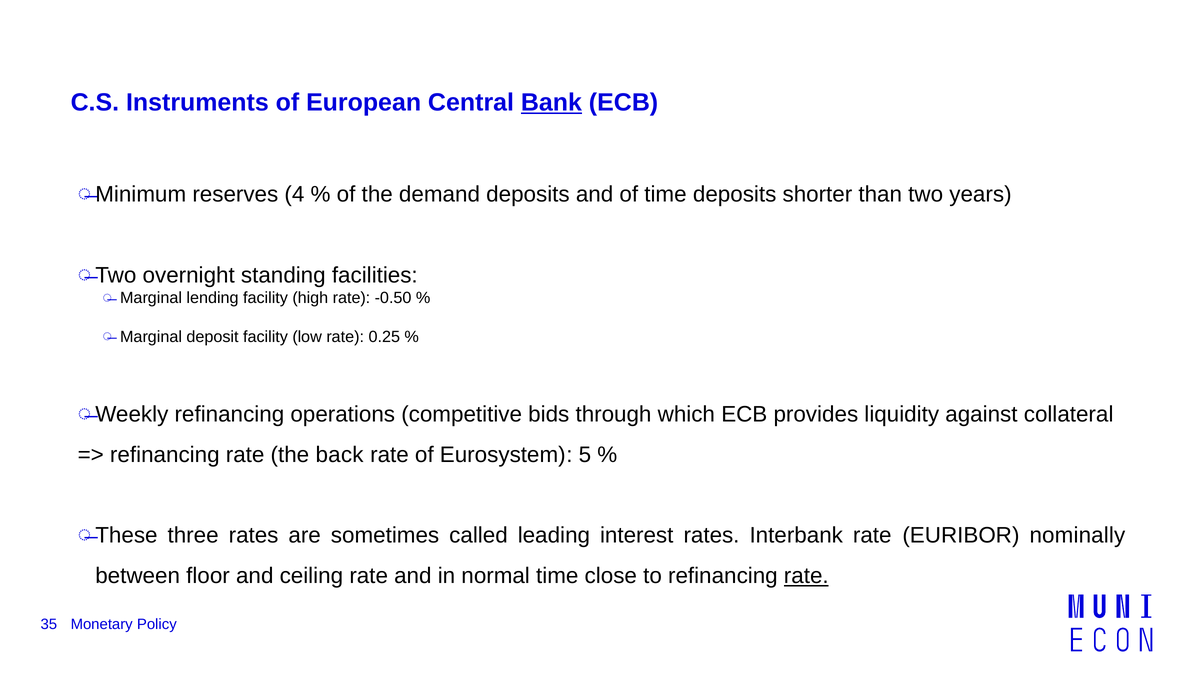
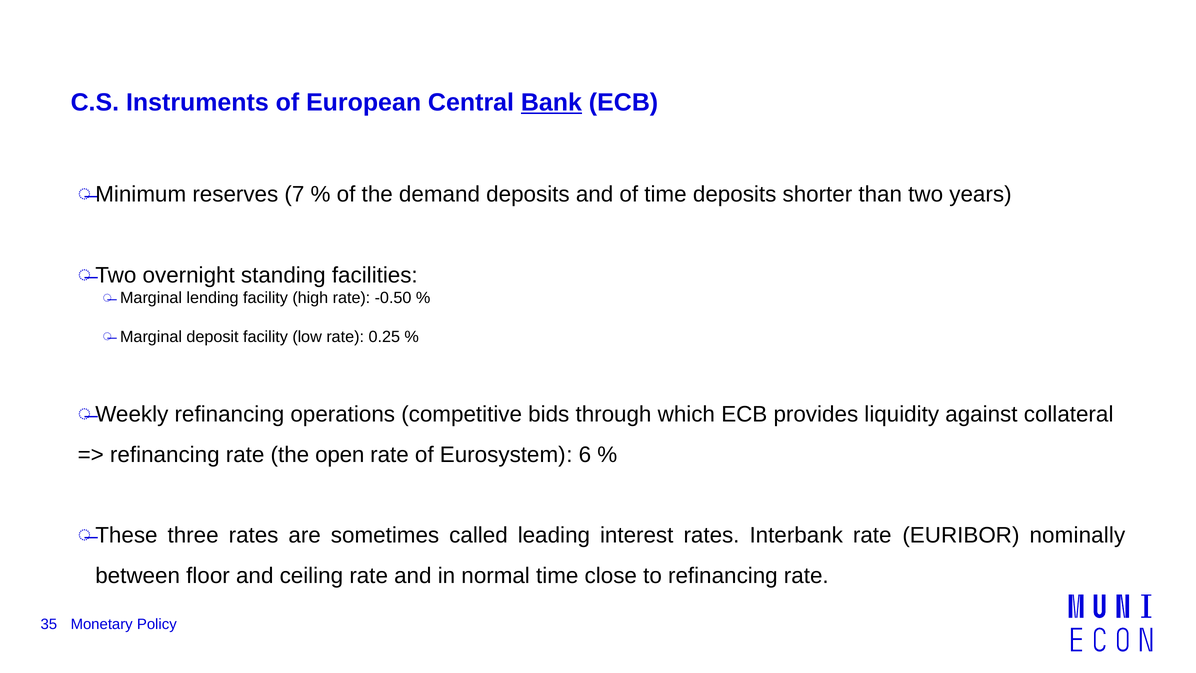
4: 4 -> 7 (294, 194)
back: back -> open (340, 455)
5: 5 -> 6 (585, 455)
rate underline: present -> none (806, 576)
